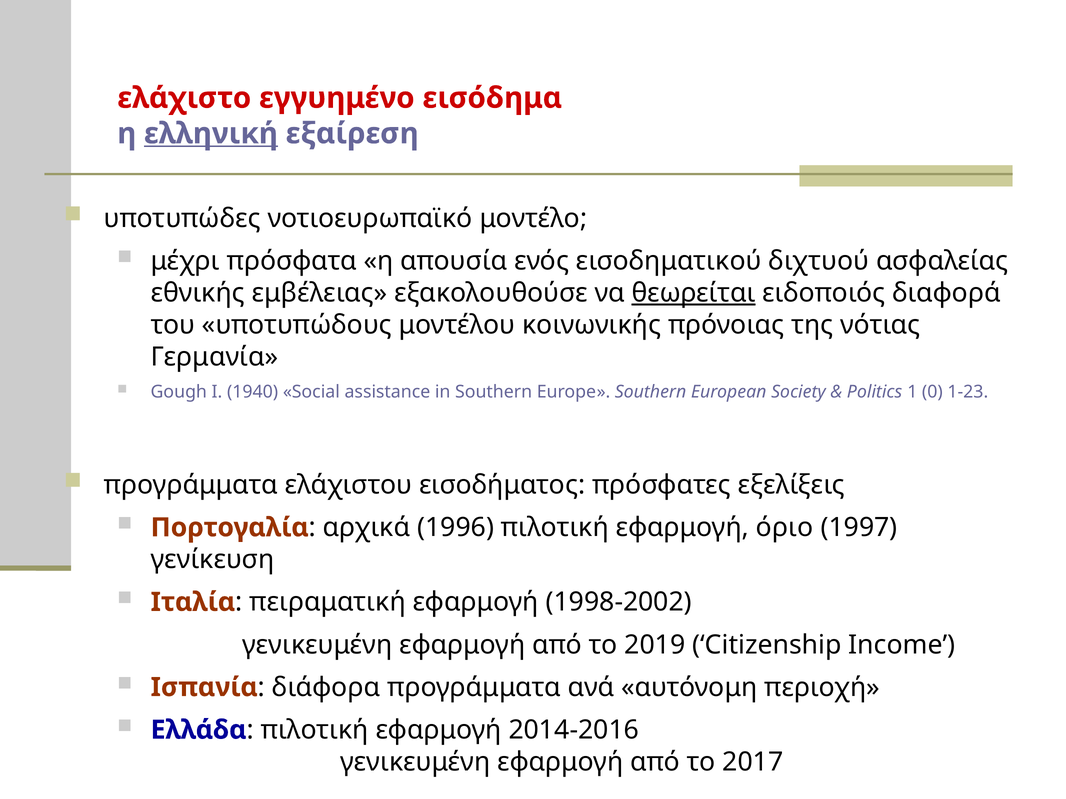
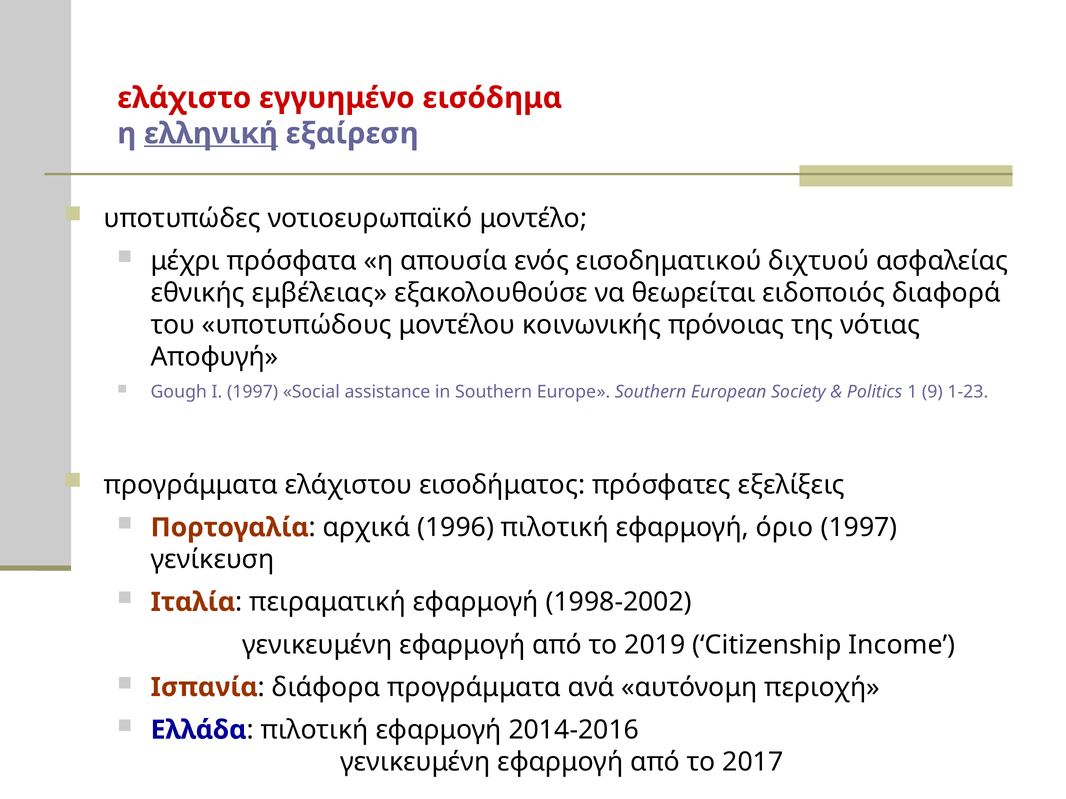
θεωρείται underline: present -> none (694, 293)
Γερμανία: Γερμανία -> Αποφυγή (215, 357)
I 1940: 1940 -> 1997 (253, 392)
0: 0 -> 9 (932, 392)
